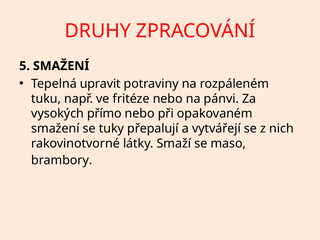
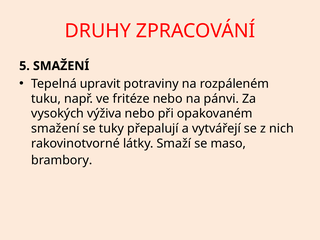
přímo: přímo -> výživa (104, 114)
